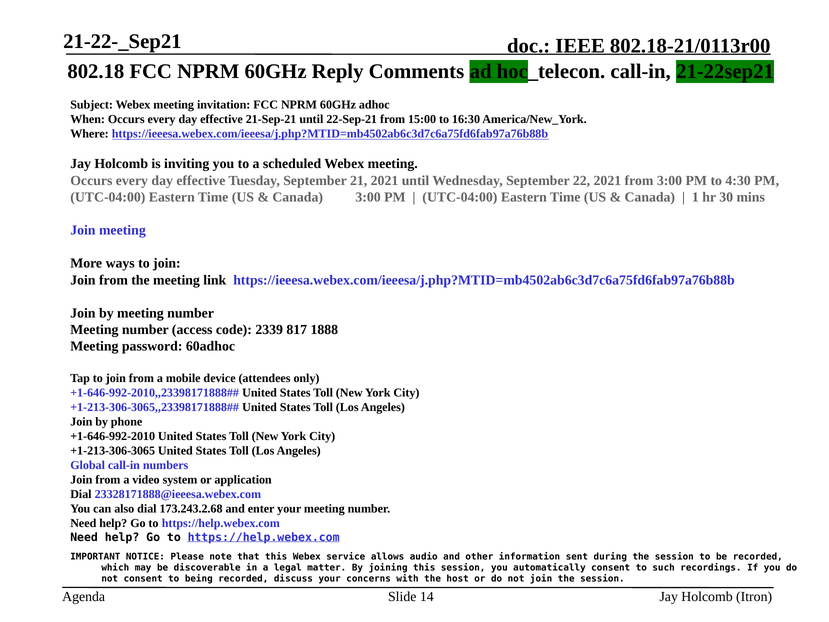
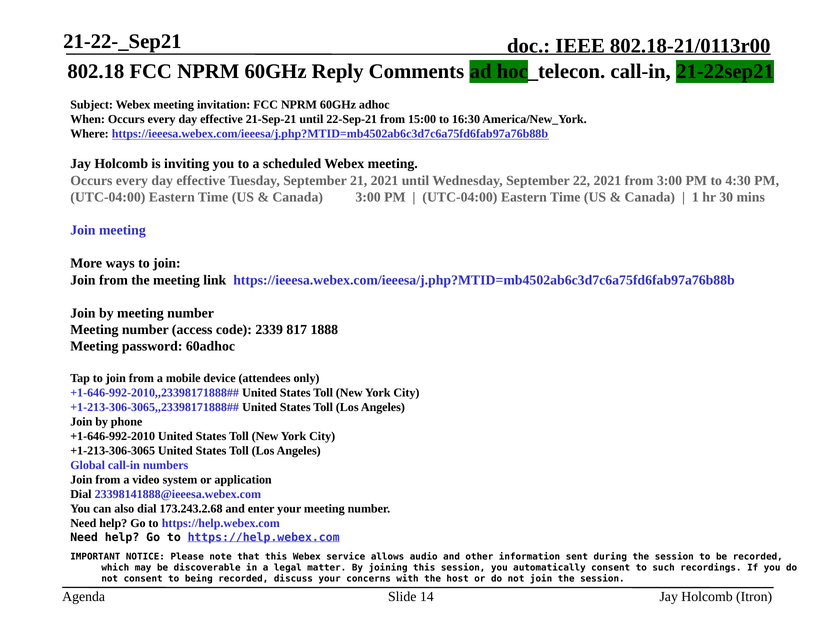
23328171888@ieeesa.webex.com: 23328171888@ieeesa.webex.com -> 23398141888@ieeesa.webex.com (178, 494)
